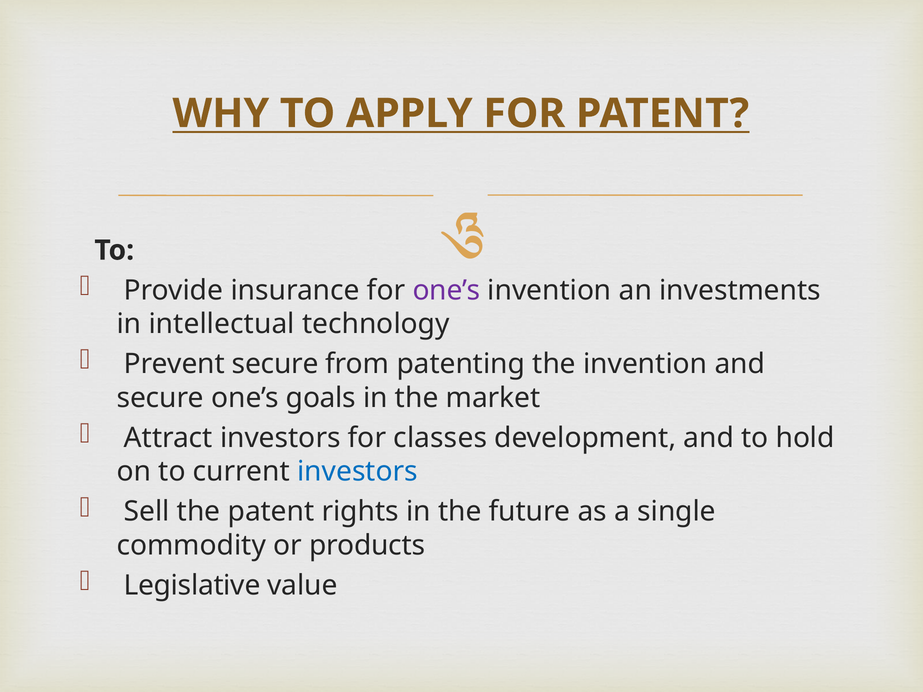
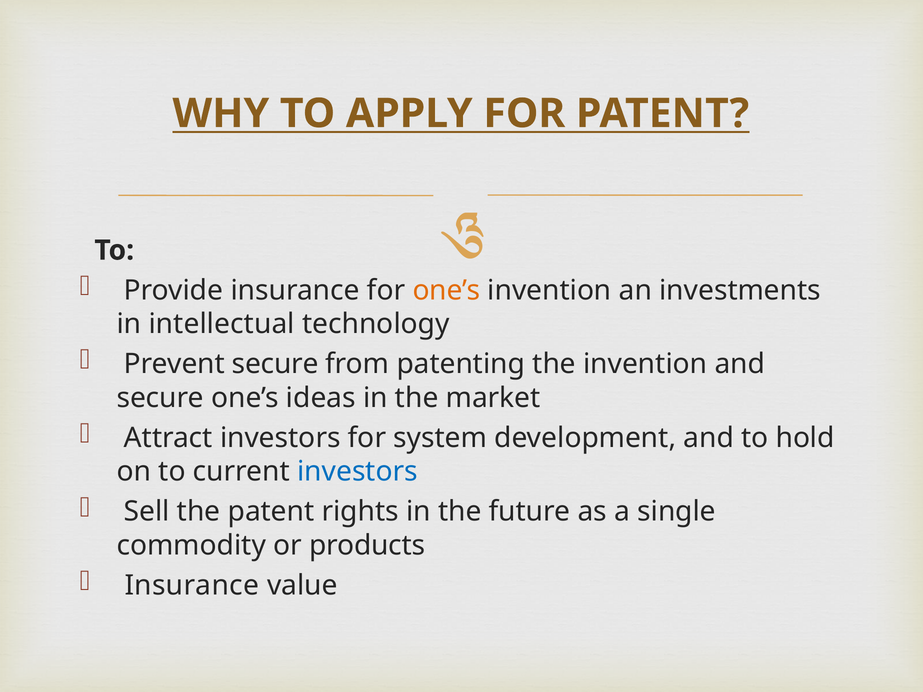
one’s colour: purple -> orange (446, 290)
goals: goals -> ideas (321, 398)
classes: classes -> system (440, 438)
Legislative: Legislative -> Insurance (192, 586)
